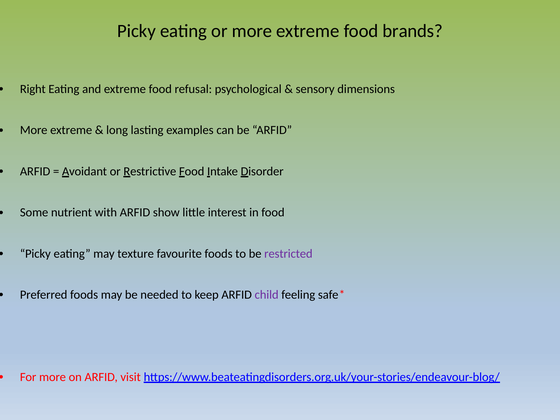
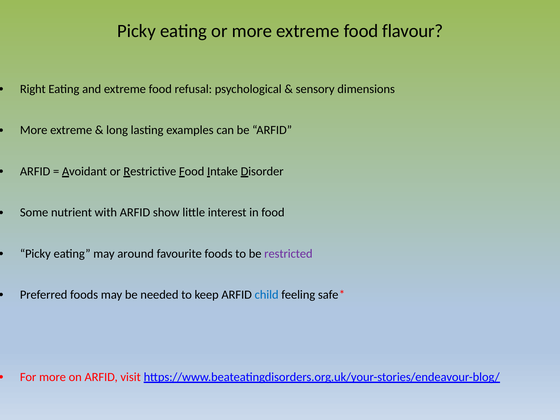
brands: brands -> flavour (413, 31)
texture: texture -> around (136, 254)
child colour: purple -> blue (267, 295)
